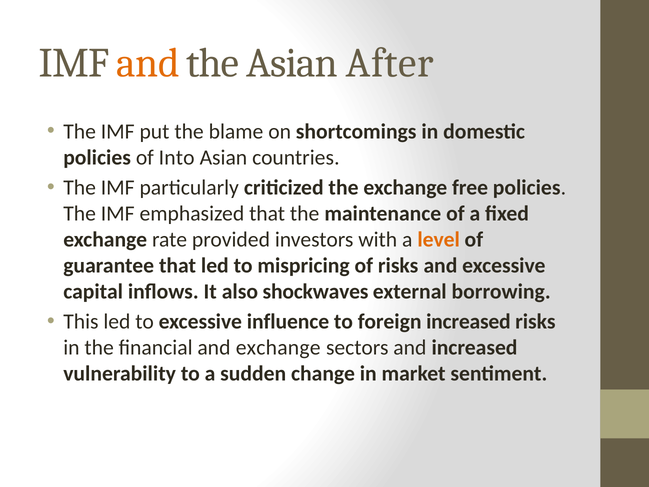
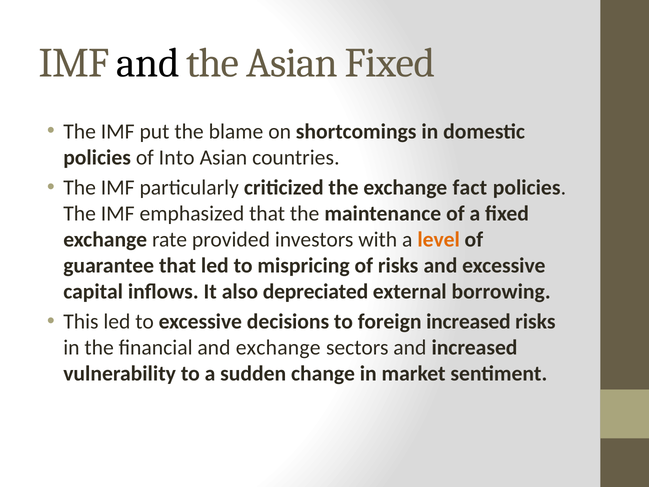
and colour: orange -> black (148, 63)
Asian After: After -> Fixed (390, 63)
free: free -> fact (470, 188)
shockwaves: shockwaves -> depreciated (316, 291)
influence: influence -> decisions (288, 322)
